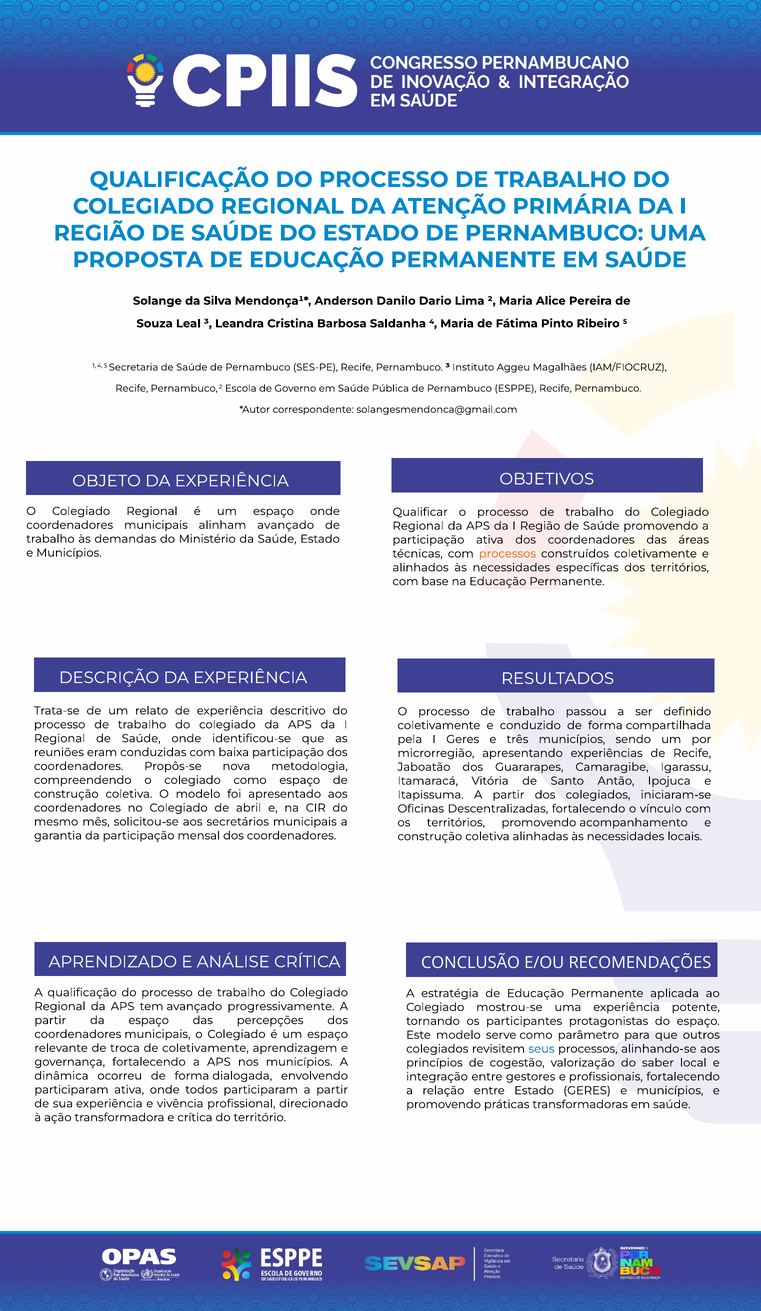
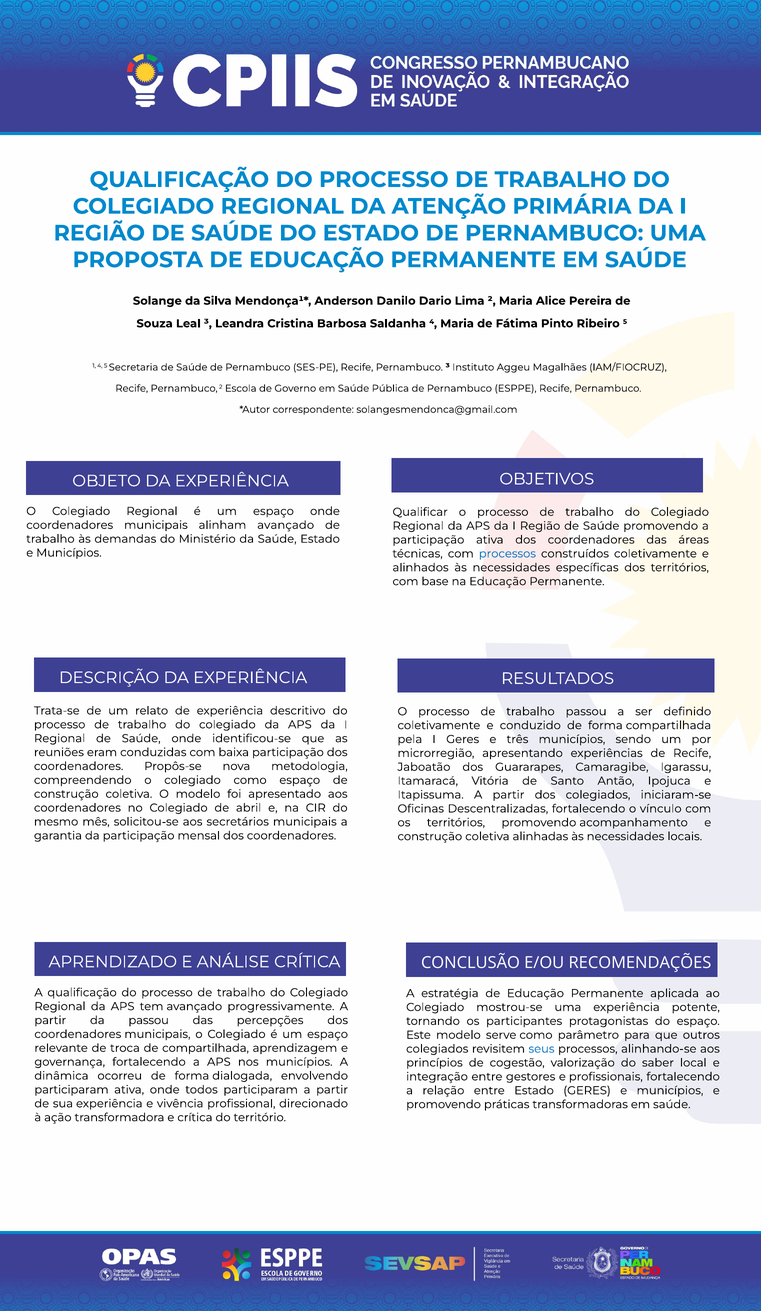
processos colour: orange -> blue (507, 554)
da espaço: espaço -> passou (149, 1020)
de coletivamente: coletivamente -> compartilhada (206, 1048)
